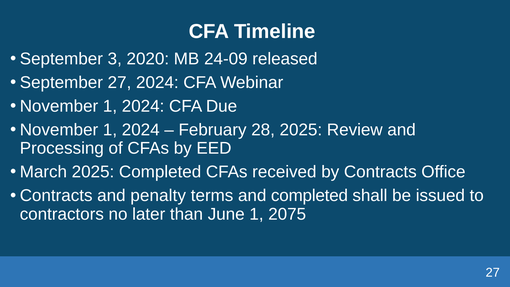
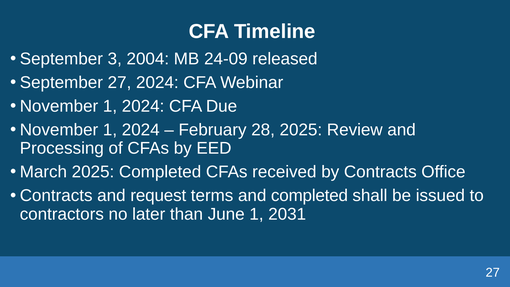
2020: 2020 -> 2004 (148, 59)
penalty: penalty -> request (158, 196)
2075: 2075 -> 2031 (287, 214)
